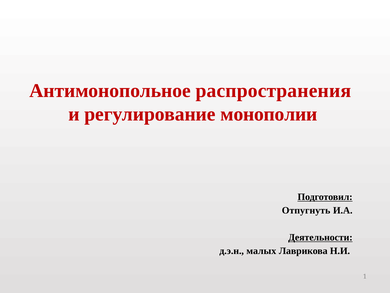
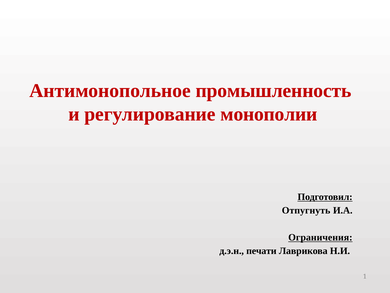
распространения: распространения -> промышленность (273, 91)
Деятельности: Деятельности -> Ограничения (320, 237)
малых: малых -> печати (261, 250)
